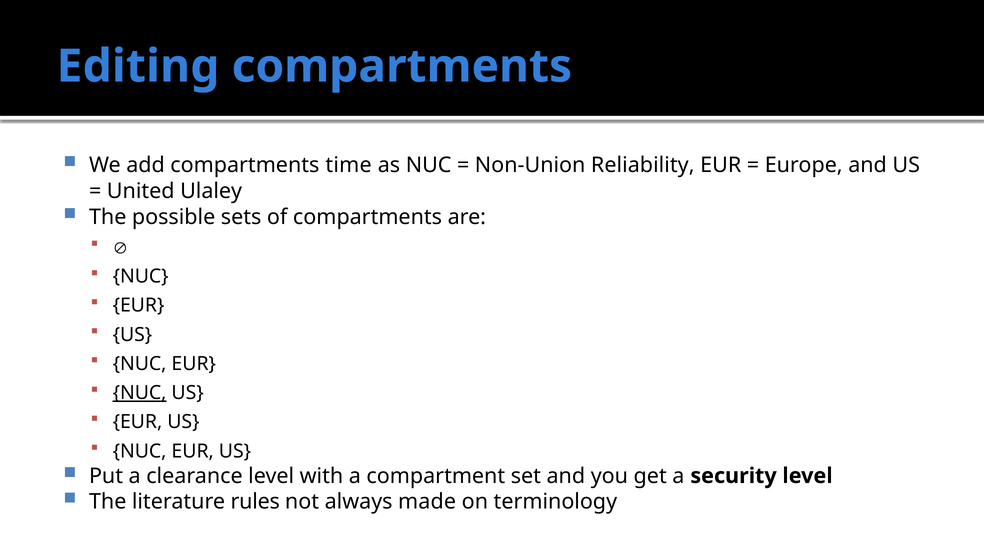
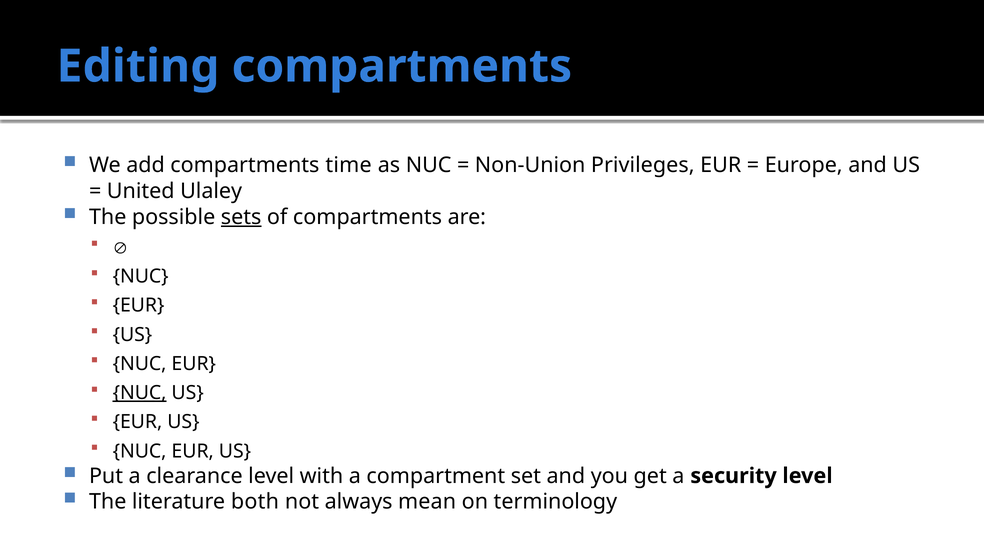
Reliability: Reliability -> Privileges (643, 165)
sets underline: none -> present (241, 217)
rules: rules -> both (255, 501)
made: made -> mean (427, 501)
